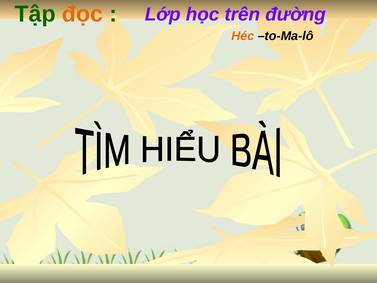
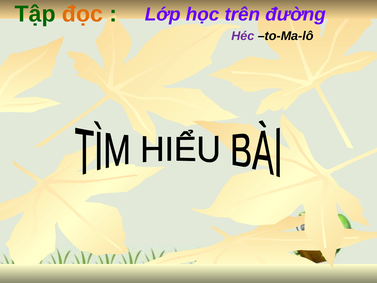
Héc colour: orange -> purple (243, 36)
